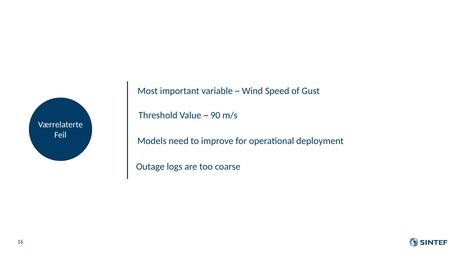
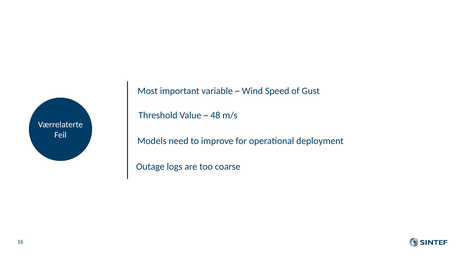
90: 90 -> 48 (215, 115)
